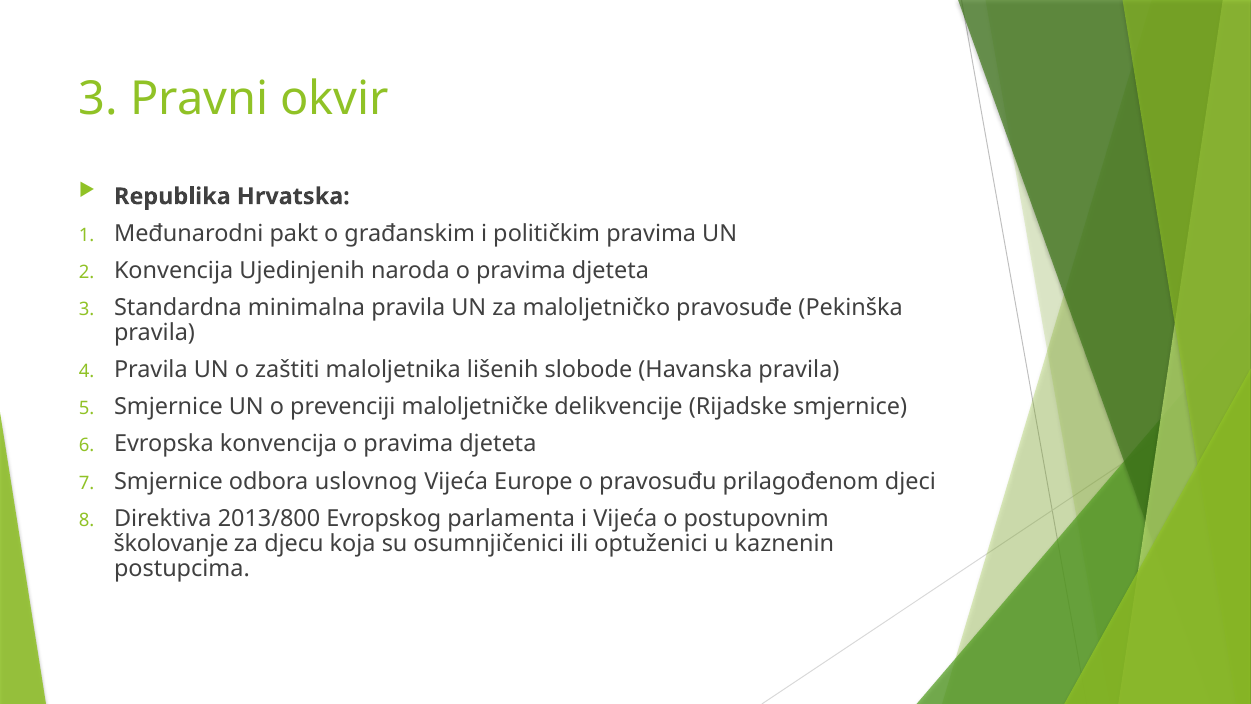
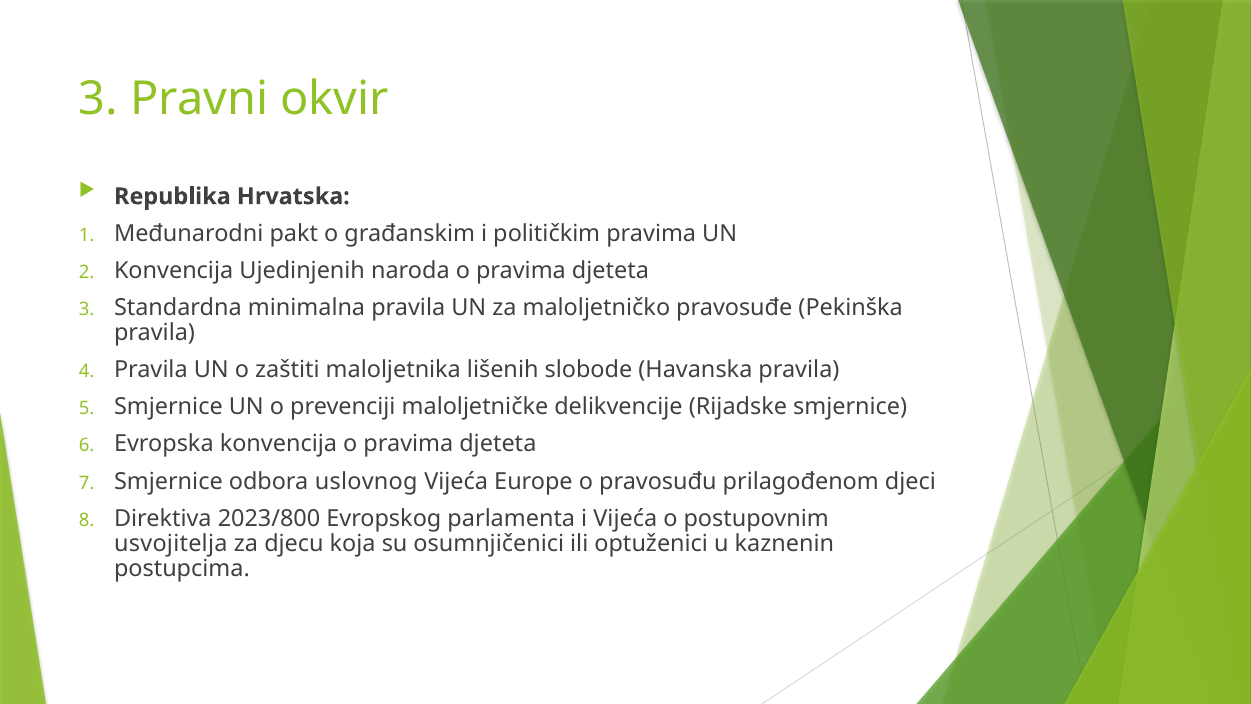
2013/800: 2013/800 -> 2023/800 (269, 518)
školovanje: školovanje -> usvojitelja (171, 543)
